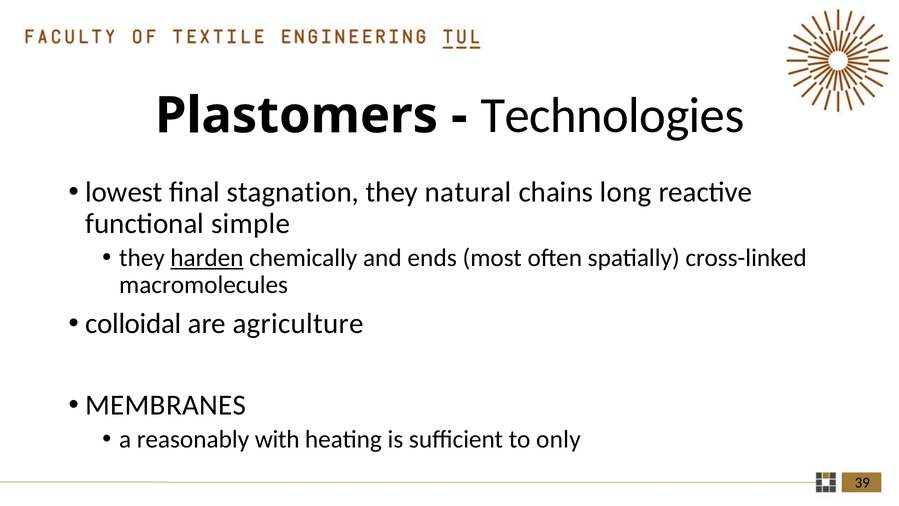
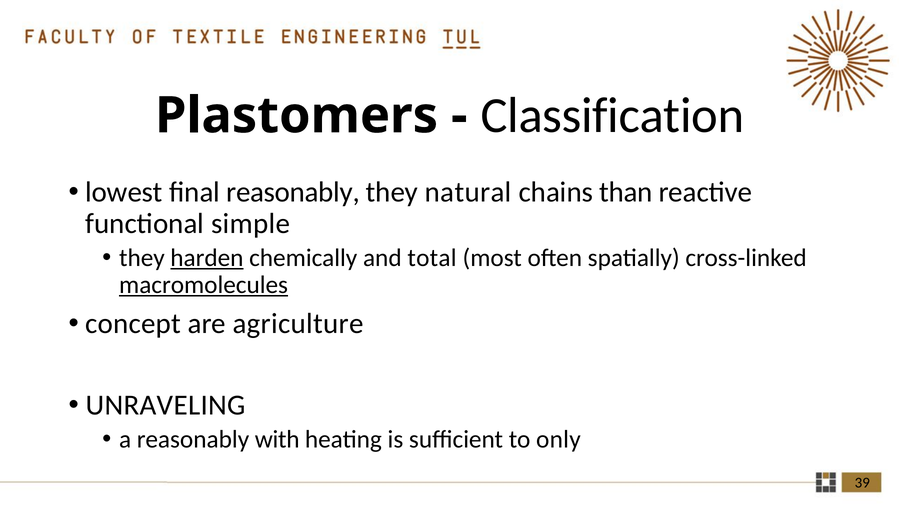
Technologies: Technologies -> Classification (612, 116)
final stagnation: stagnation -> reasonably (293, 192)
long: long -> than (626, 192)
ends: ends -> total (432, 258)
macromolecules underline: none -> present (204, 285)
colloidal: colloidal -> concept (133, 324)
MEMBRANES: MEMBRANES -> UNRAVELING (166, 405)
